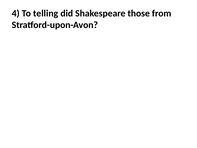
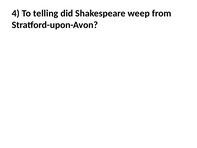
those: those -> weep (139, 13)
